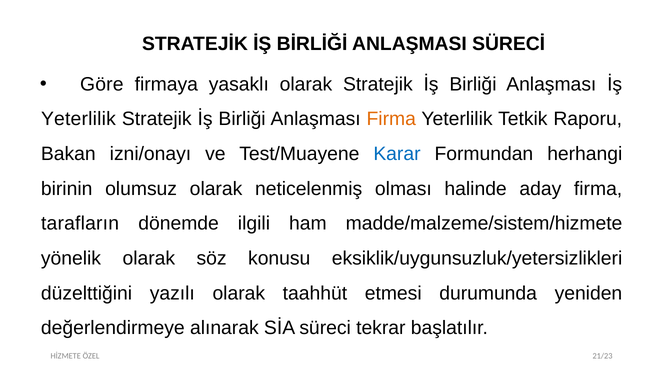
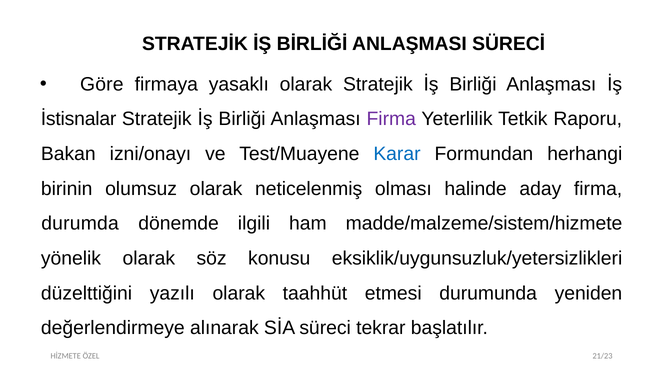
Yeterlilik: Yeterlilik -> İstisnalar (79, 119)
Firma colour: orange -> purple (391, 119)
tarafların: tarafların -> durumda (80, 224)
